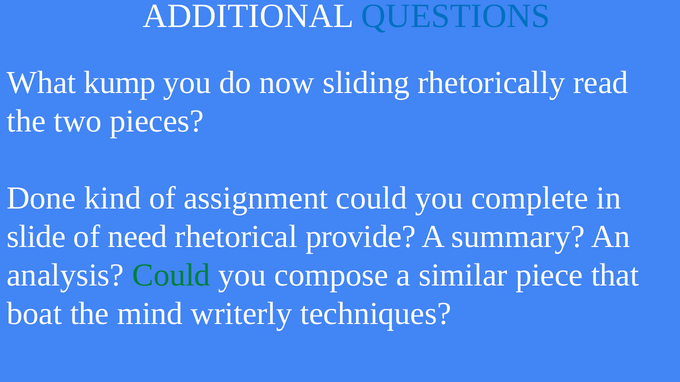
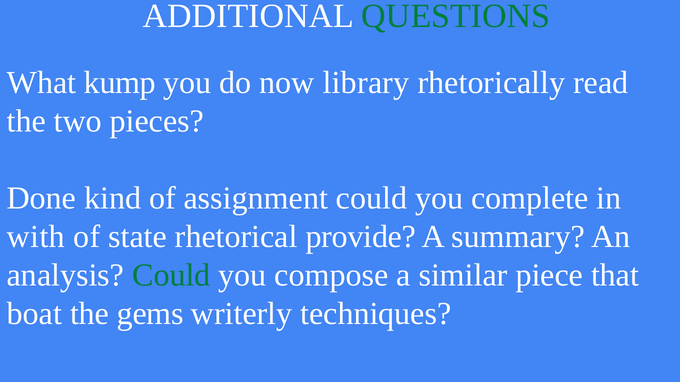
QUESTIONS colour: blue -> green (456, 16)
sliding: sliding -> library (366, 83)
slide: slide -> with (36, 237)
need: need -> state (138, 237)
mind: mind -> gems (150, 314)
